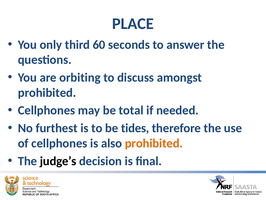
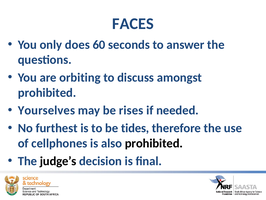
PLACE: PLACE -> FACES (133, 24)
third: third -> does (77, 45)
Cellphones: Cellphones -> Yourselves (46, 110)
total: total -> rises (131, 110)
prohibited colour: orange -> black (154, 143)
